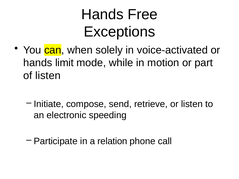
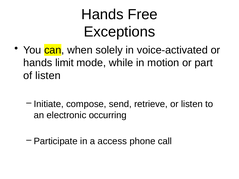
speeding: speeding -> occurring (108, 115)
relation: relation -> access (112, 141)
